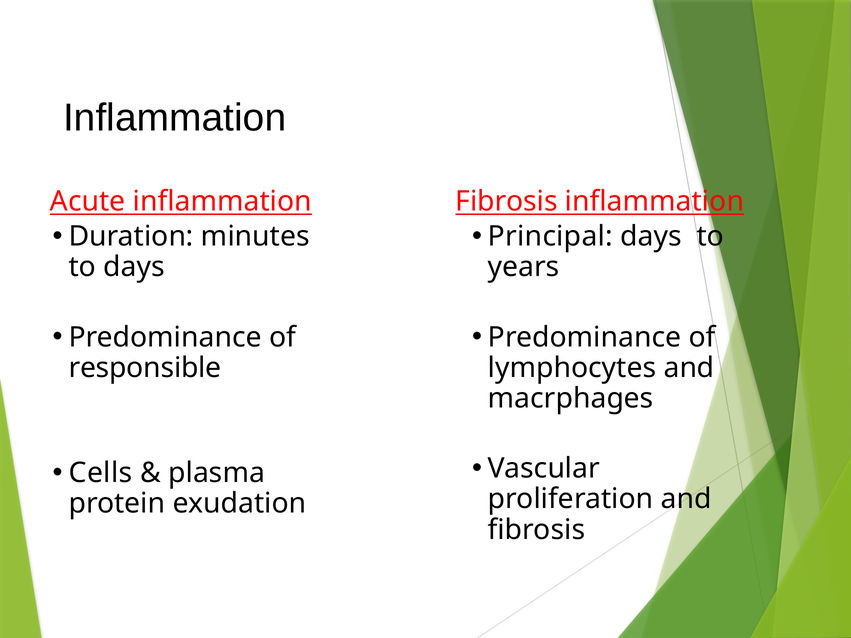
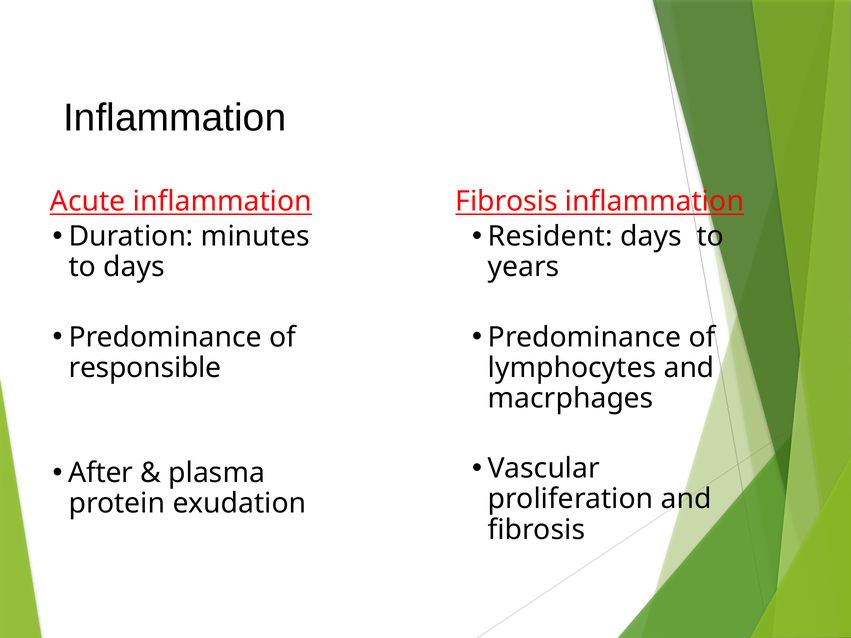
Principal: Principal -> Resident (550, 237)
Cells: Cells -> After (101, 473)
